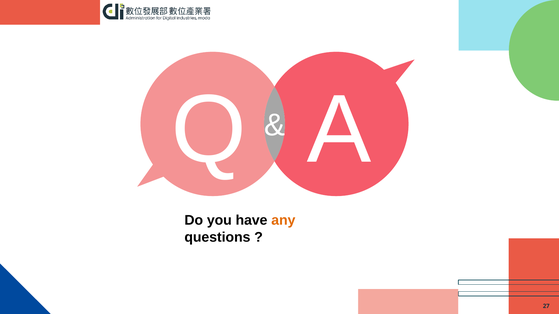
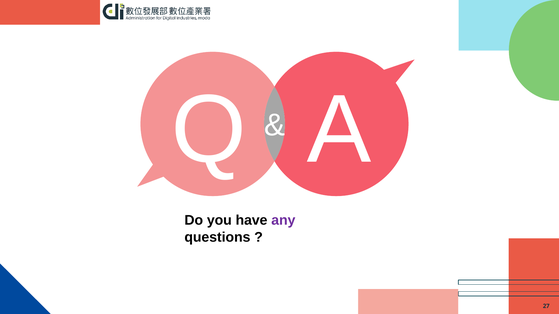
any colour: orange -> purple (283, 221)
